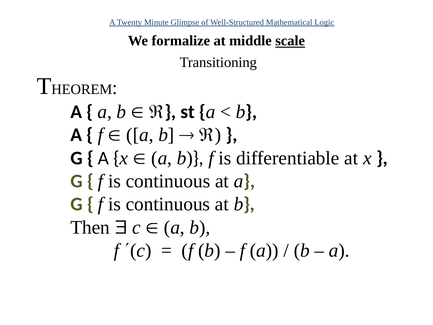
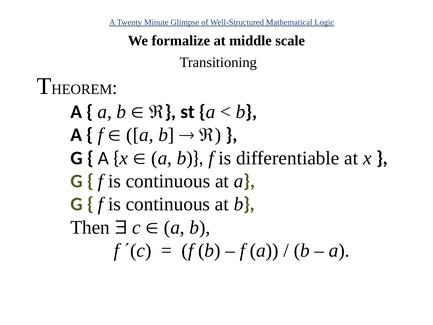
scale underline: present -> none (290, 41)
